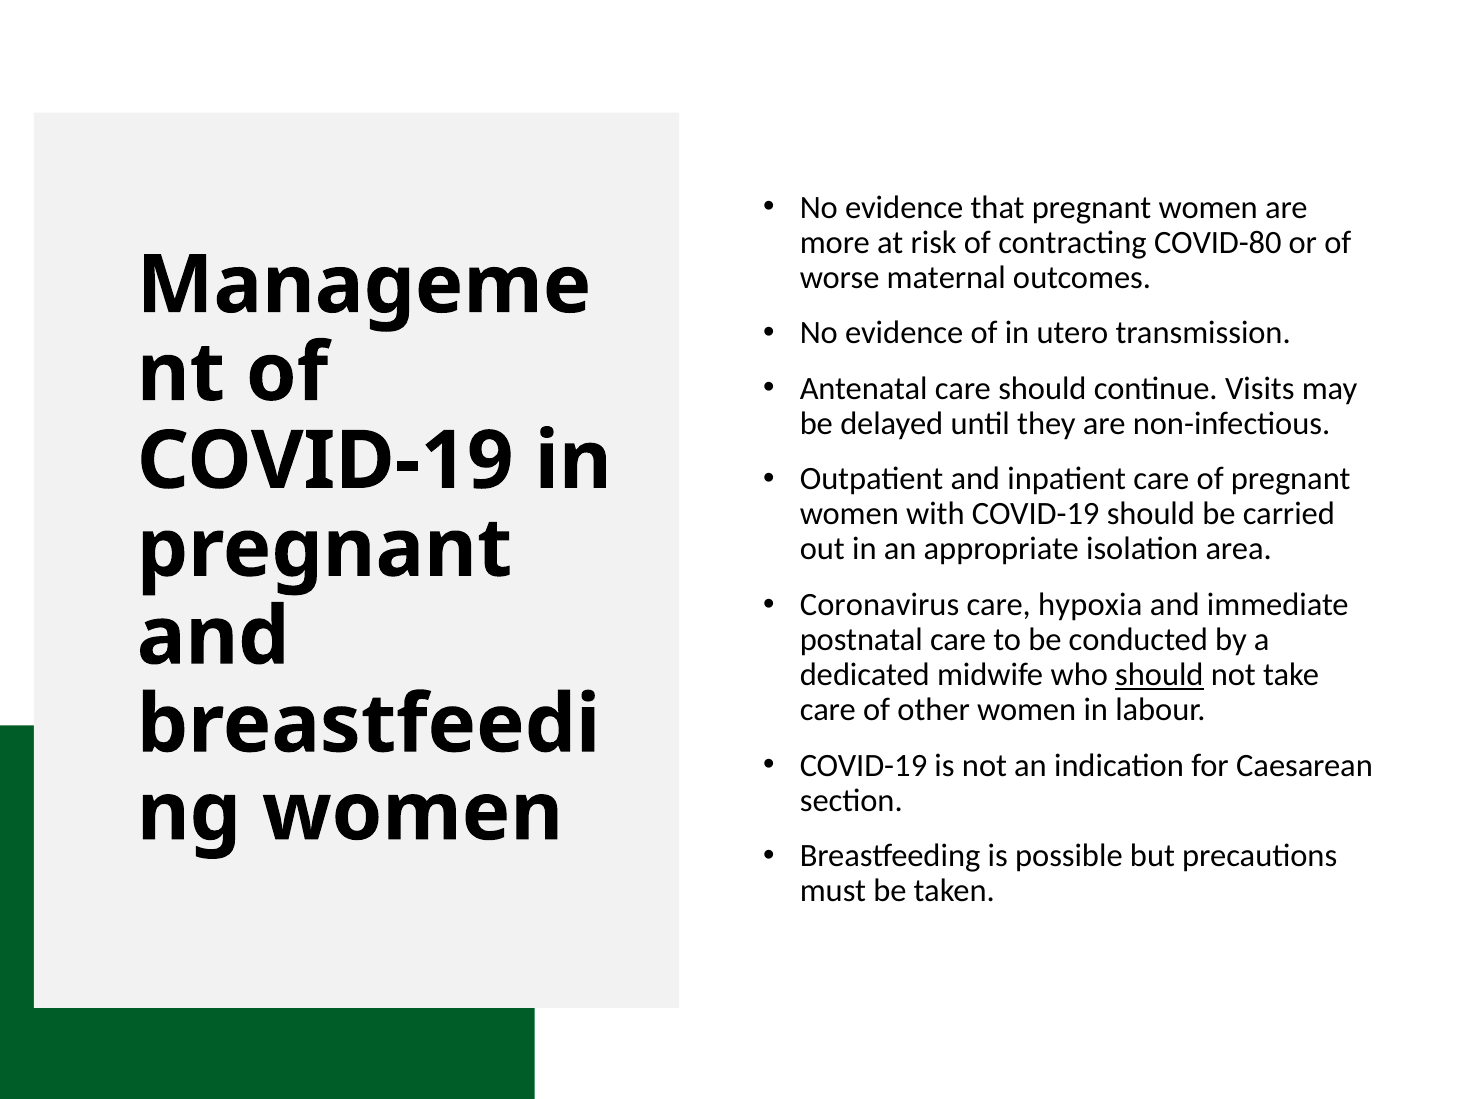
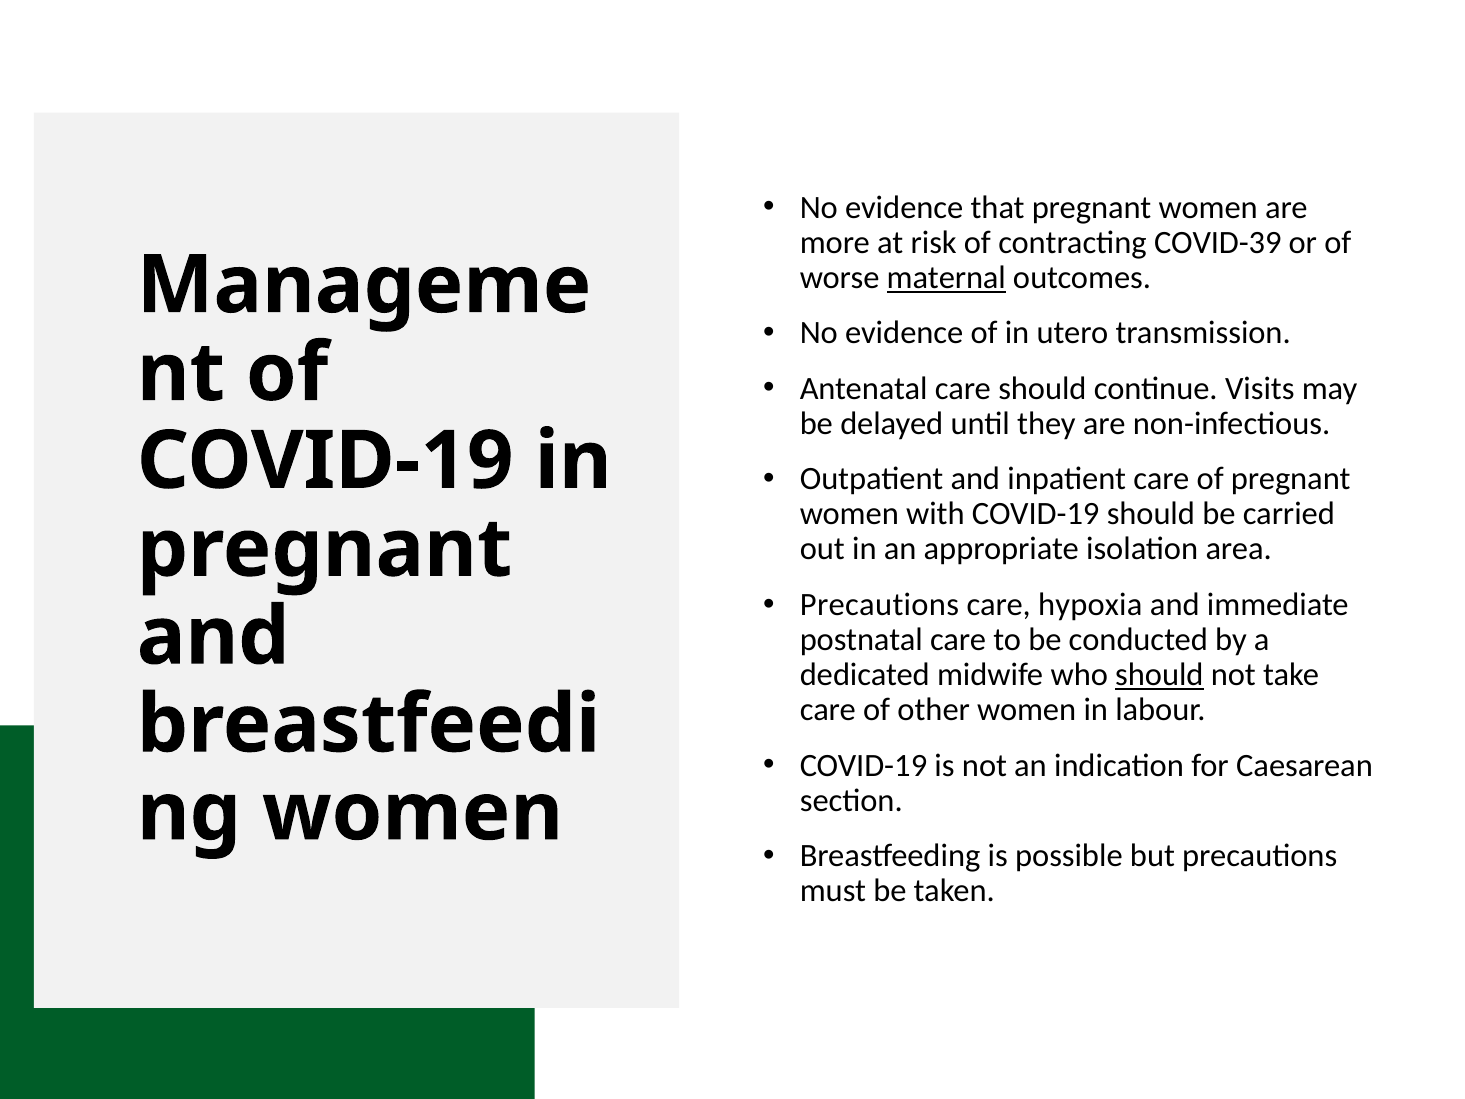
COVID-80: COVID-80 -> COVID-39 (1218, 243)
maternal underline: none -> present (946, 278)
Coronavirus: Coronavirus -> Precautions (879, 605)
